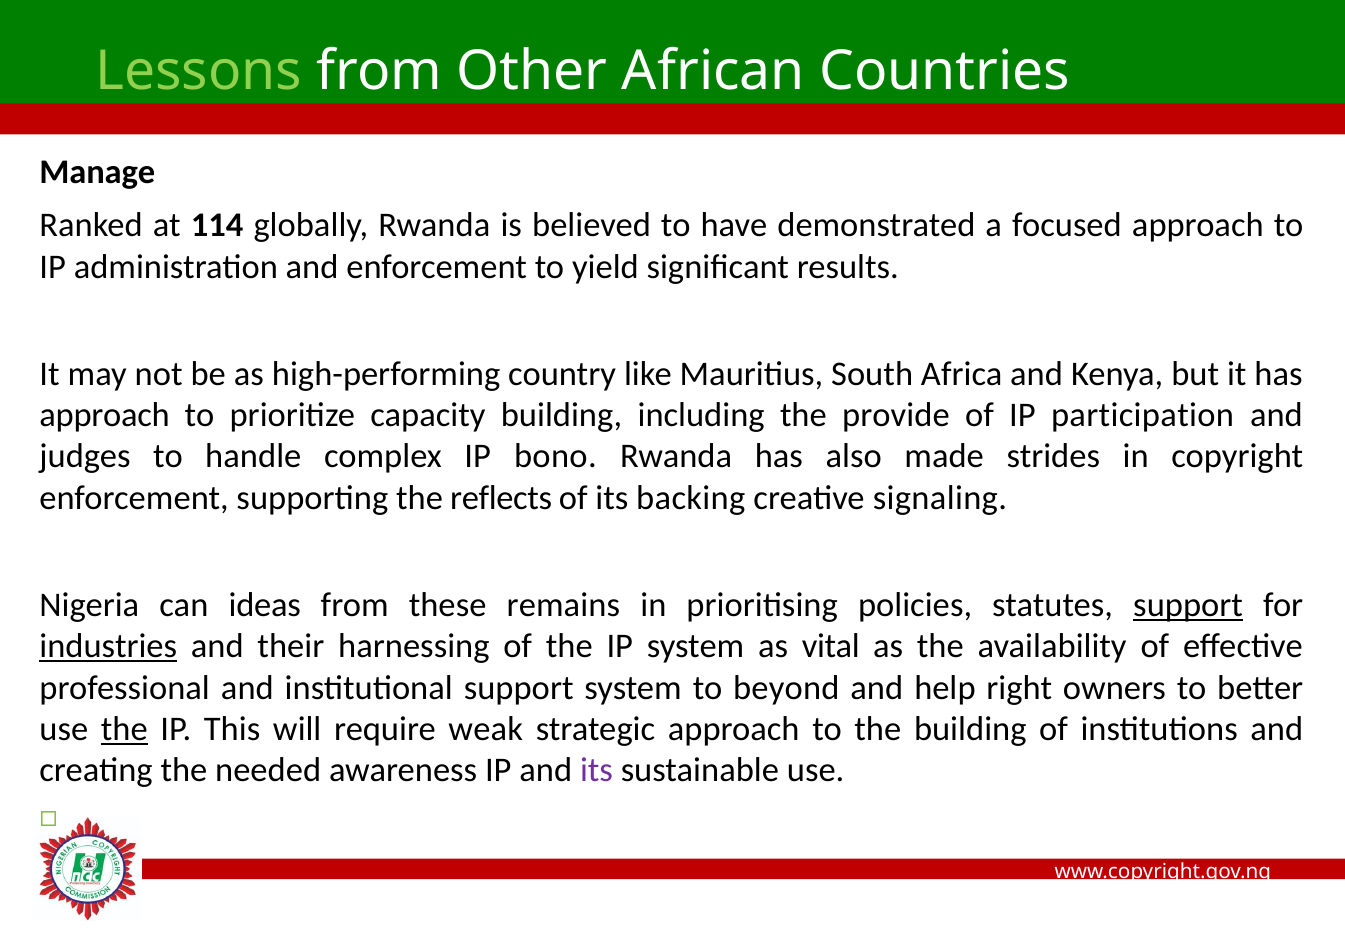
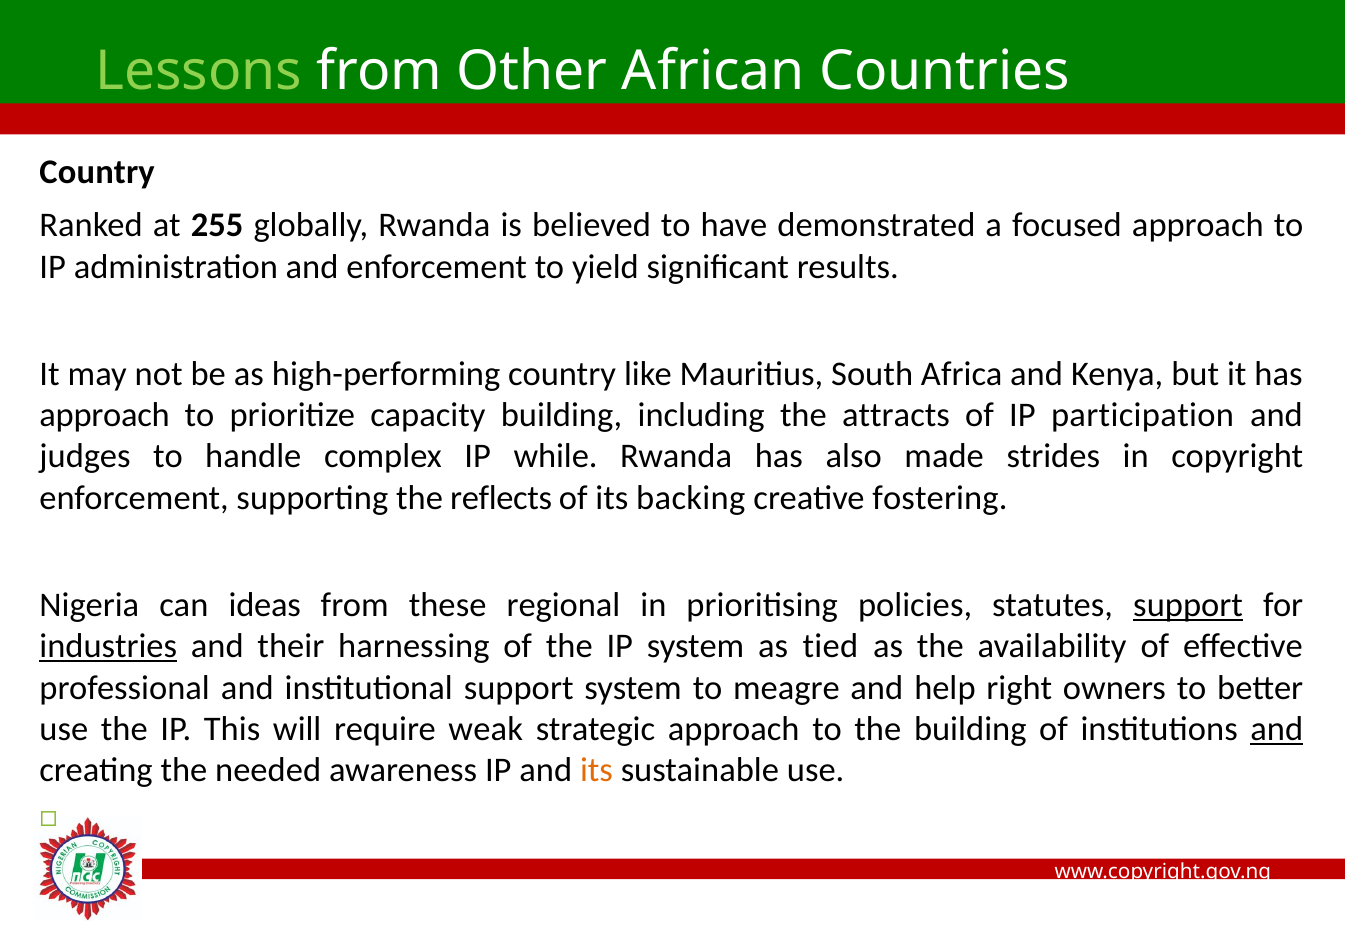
Manage: Manage -> Country (97, 172)
114: 114 -> 255 (217, 225)
provide: provide -> attracts (896, 415)
bono: bono -> while (556, 457)
signaling: signaling -> fostering (940, 498)
remains: remains -> regional (563, 605)
vital: vital -> tied (830, 646)
beyond: beyond -> meagre (786, 688)
the underline: present -> none (124, 729)
and underline: none -> present (1277, 729)
its colour: purple -> orange (597, 771)
